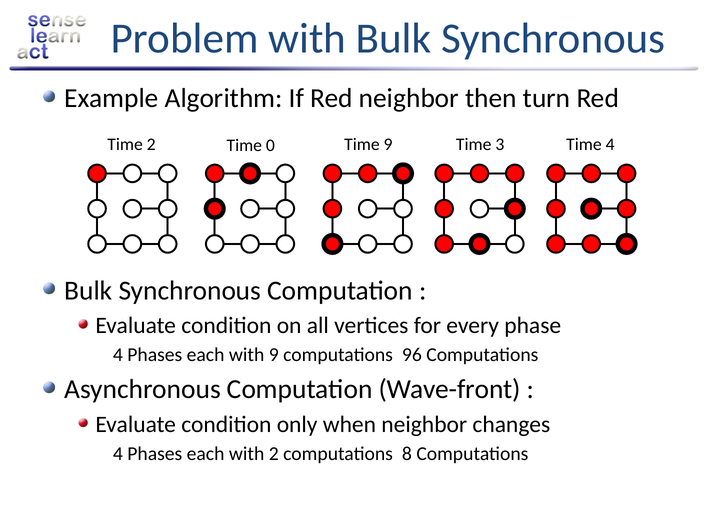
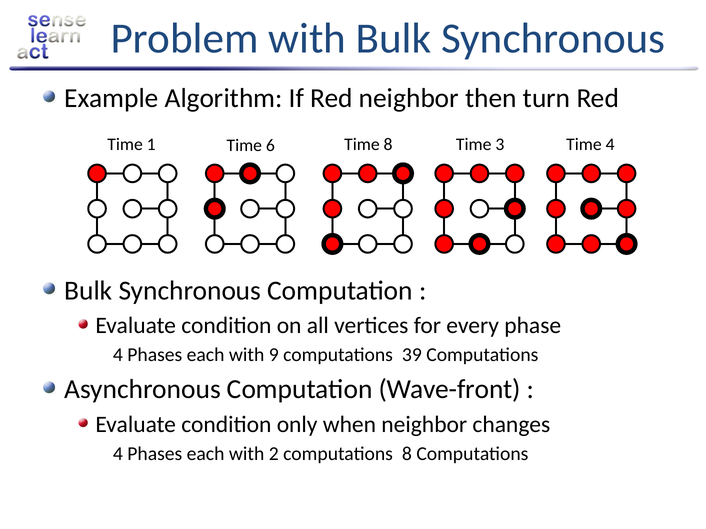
Time 2: 2 -> 1 (151, 145)
0: 0 -> 6 (270, 146)
Time 9: 9 -> 8 (388, 145)
96: 96 -> 39 (412, 355)
